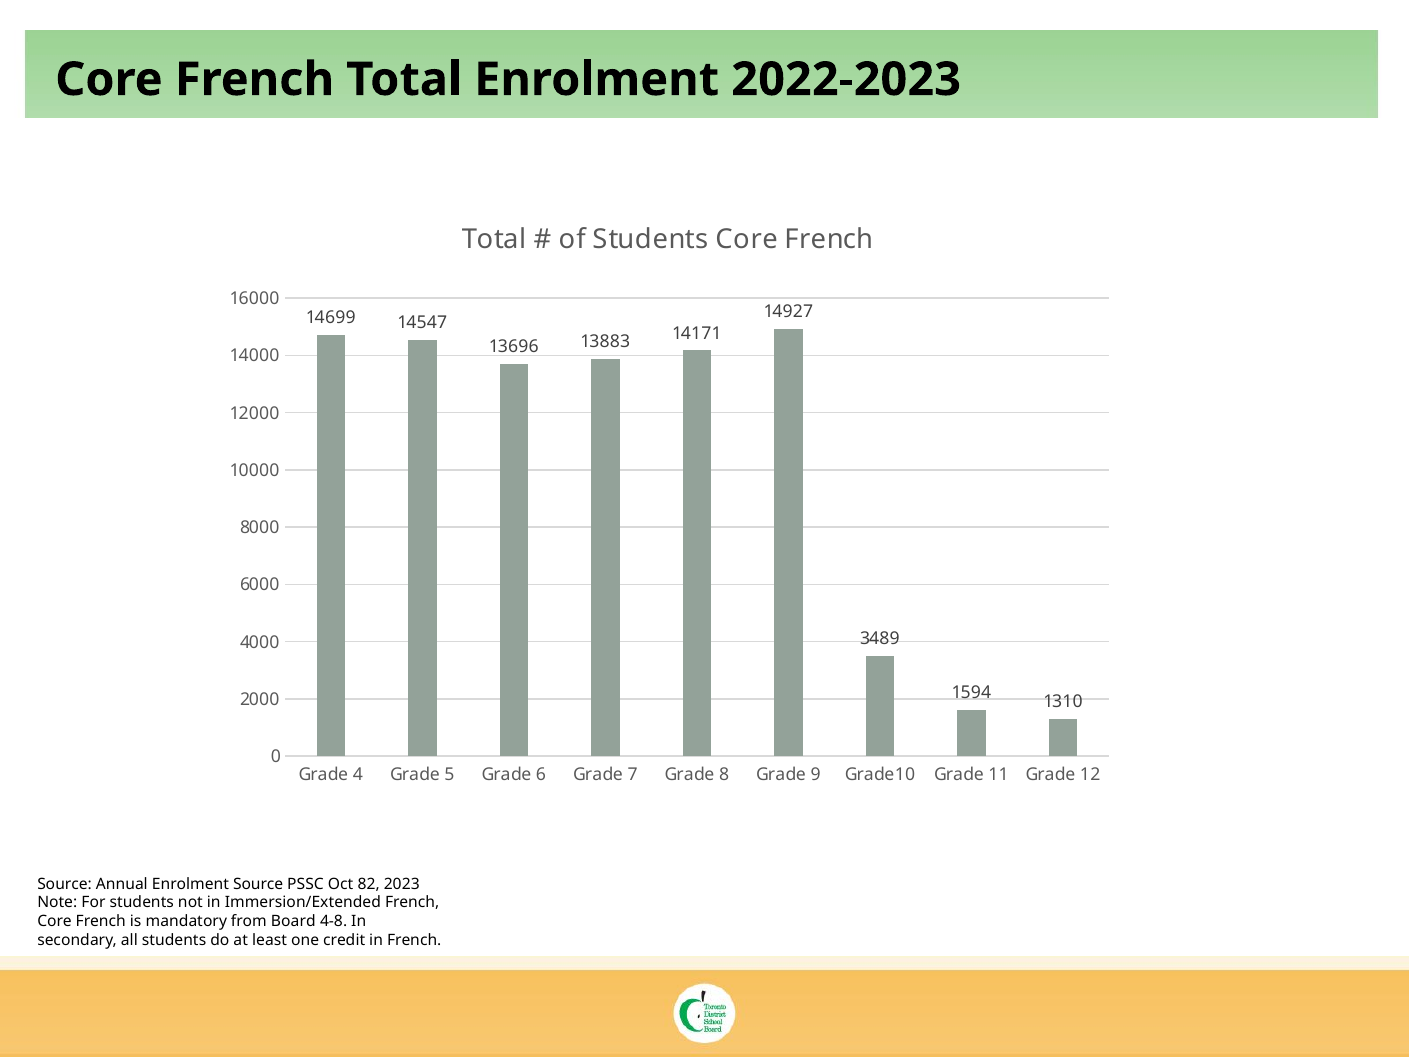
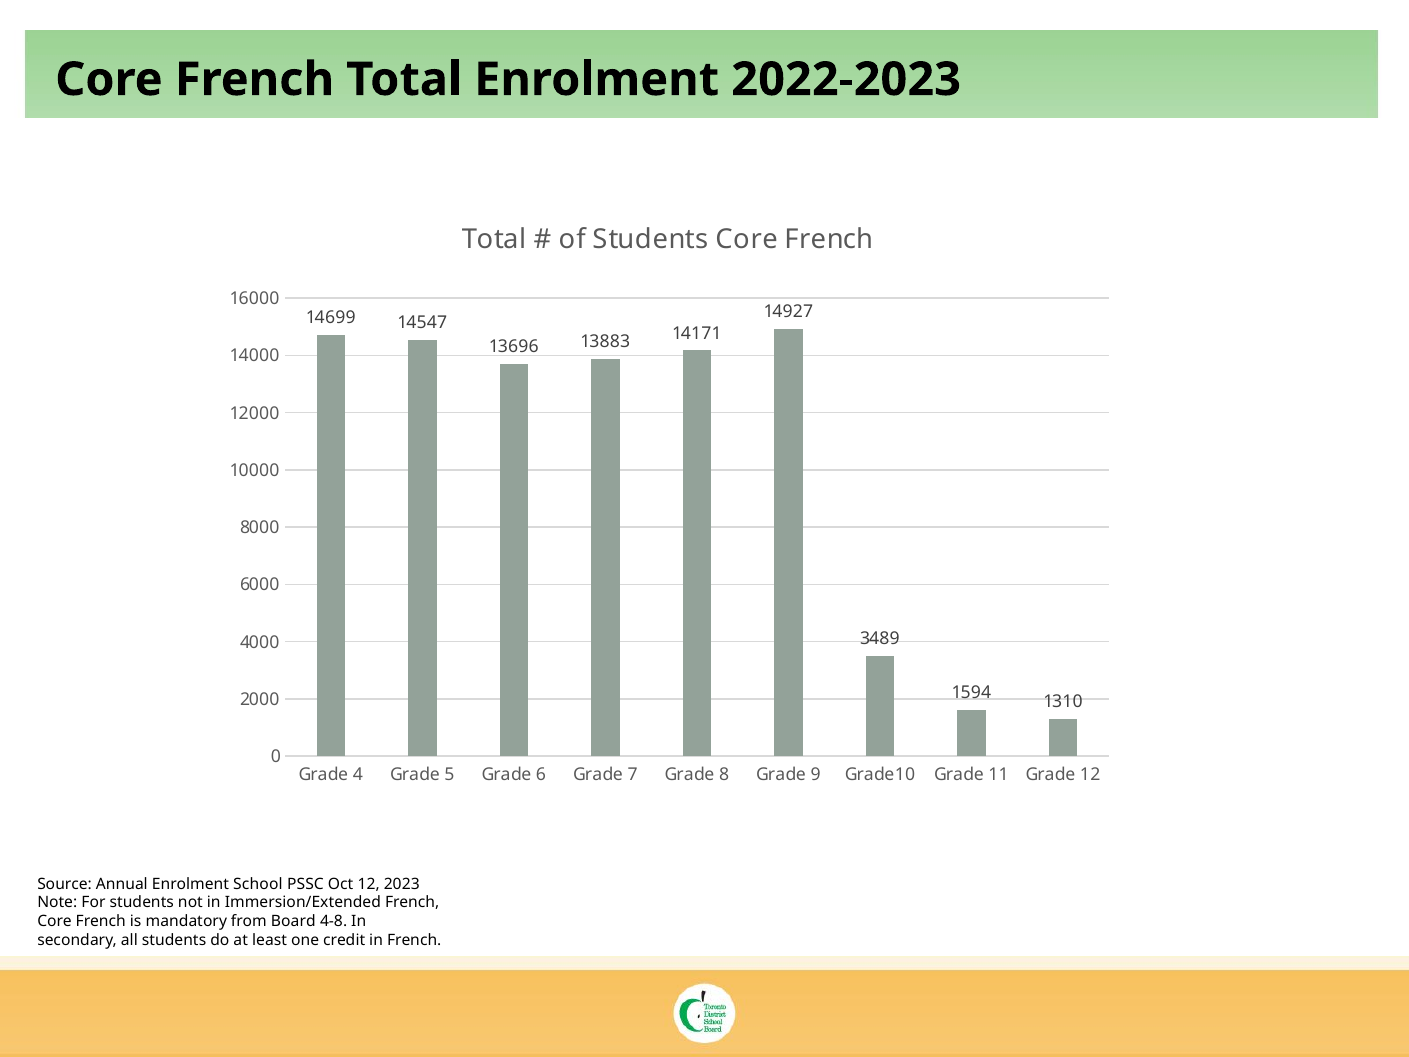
Enrolment Source: Source -> School (258, 884)
Oct 82: 82 -> 12 (369, 884)
